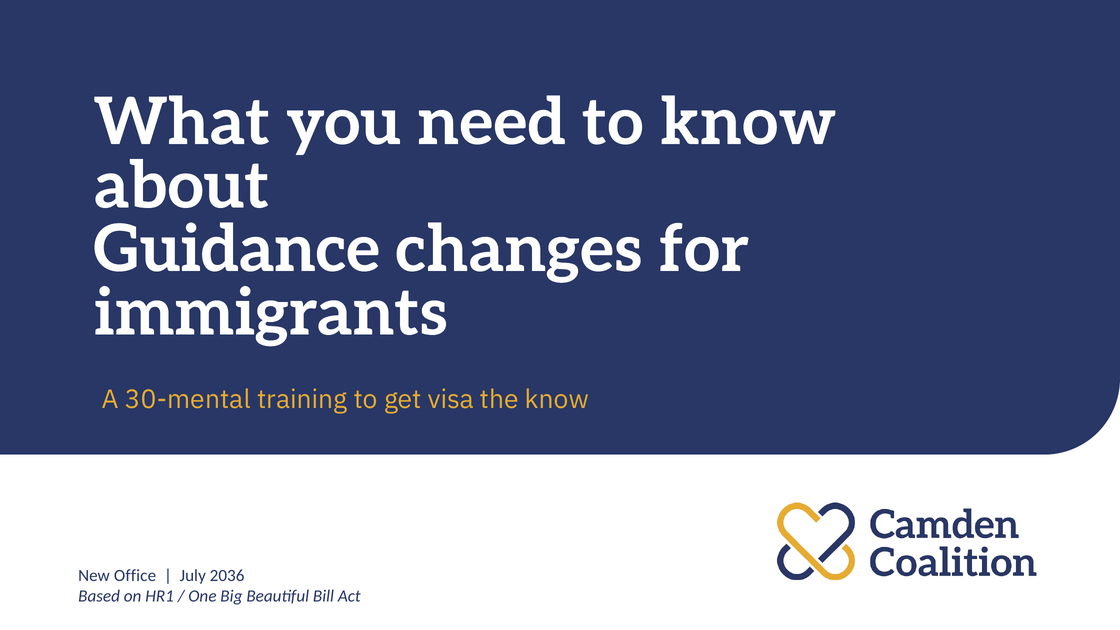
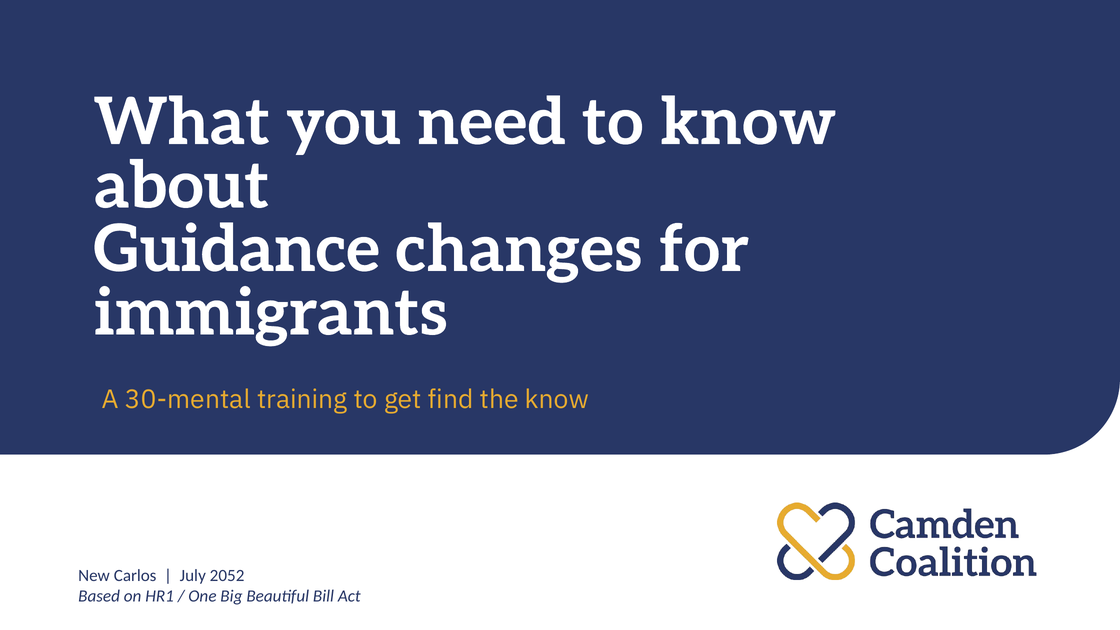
visa: visa -> find (451, 399)
Office: Office -> Carlos (135, 576)
2036: 2036 -> 2052 (227, 576)
